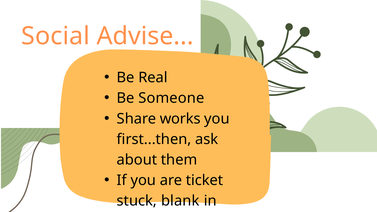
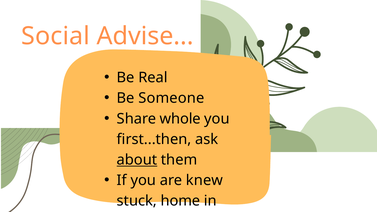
works: works -> whole (180, 119)
about underline: none -> present (137, 160)
ticket: ticket -> knew (204, 180)
blank: blank -> home (180, 201)
